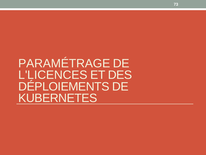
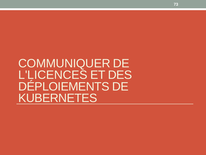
PARAMÉTRAGE: PARAMÉTRAGE -> COMMUNIQUER (64, 63)
